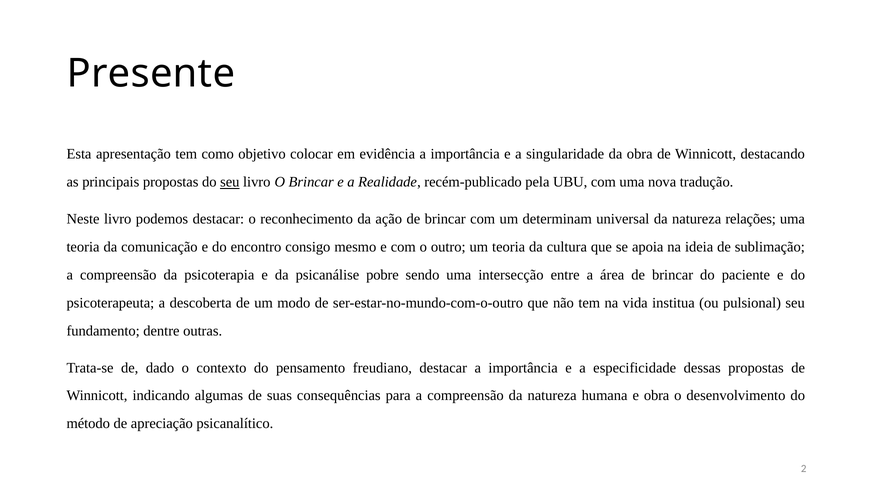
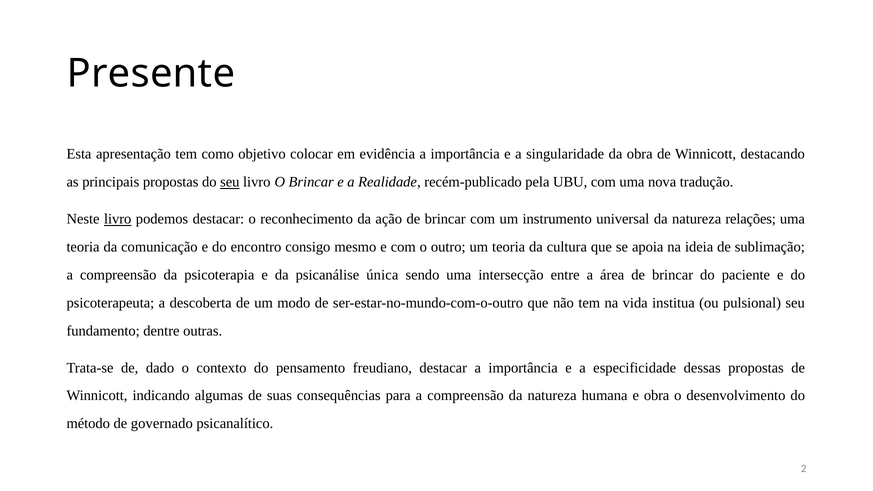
livro underline: none -> present (118, 219)
determinam: determinam -> instrumento (557, 219)
pobre: pobre -> única (382, 275)
apreciação: apreciação -> governado (162, 424)
